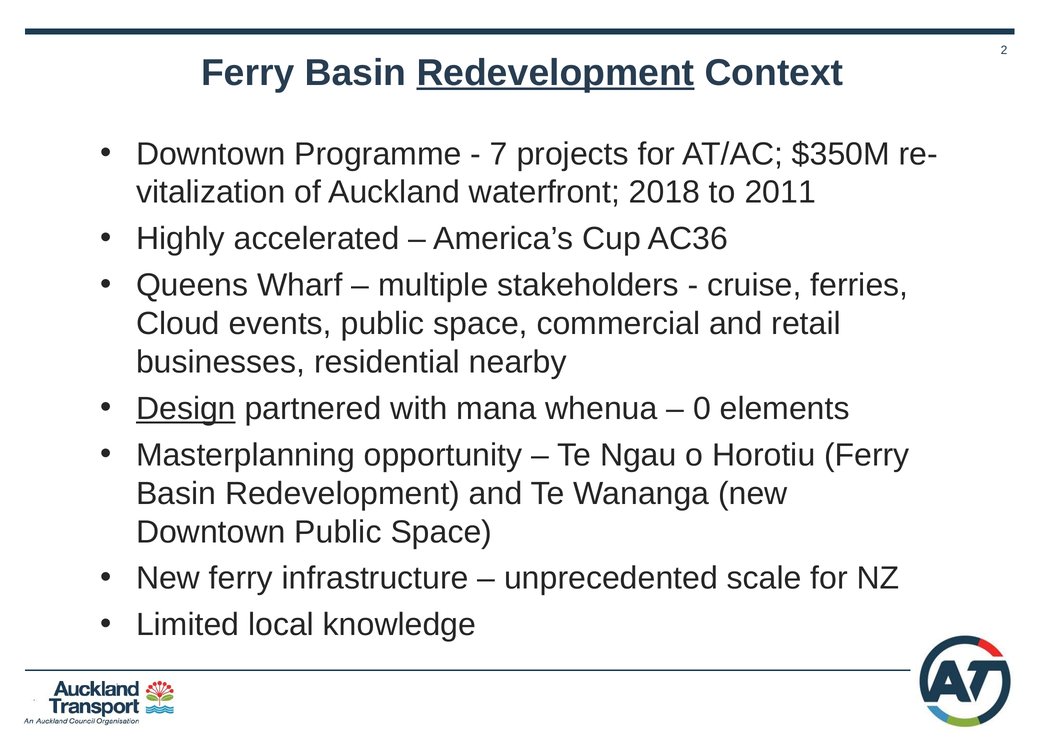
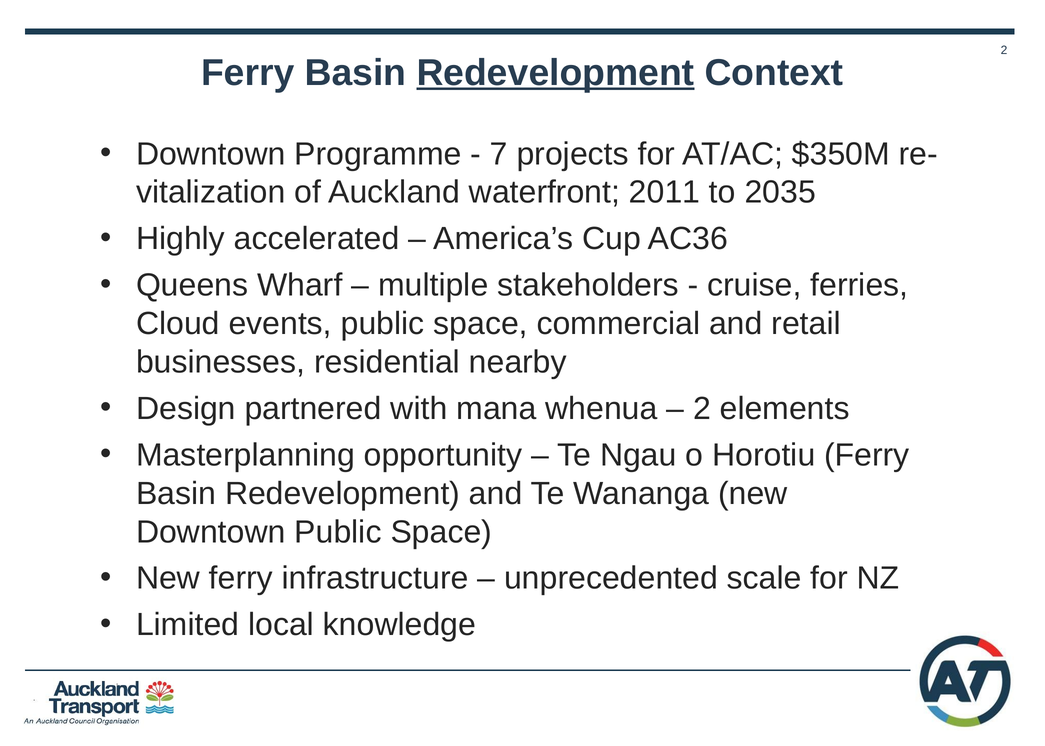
2018: 2018 -> 2011 (665, 192)
2011: 2011 -> 2035 (780, 192)
Design underline: present -> none (186, 409)
0: 0 -> 2 (702, 409)
